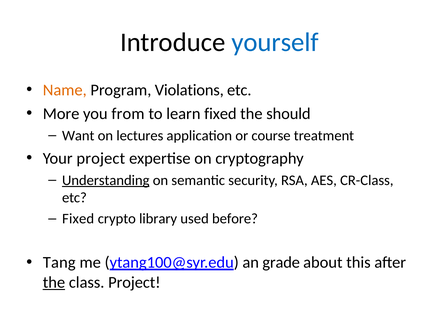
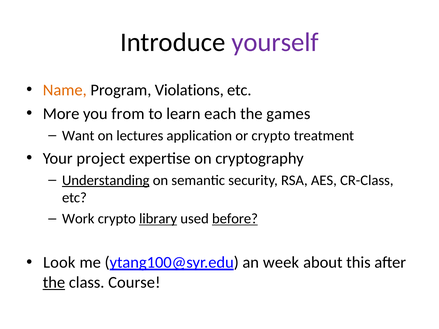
yourself colour: blue -> purple (275, 42)
learn fixed: fixed -> each (220, 114)
should: should -> games (288, 114)
or course: course -> crypto (271, 136)
Fixed: Fixed -> Work (78, 219)
library underline: none -> present (158, 219)
before underline: none -> present (235, 219)
Tang: Tang -> Look (59, 263)
grade: grade -> week (281, 263)
class Project: Project -> Course (134, 283)
